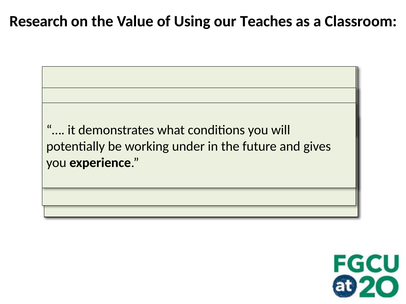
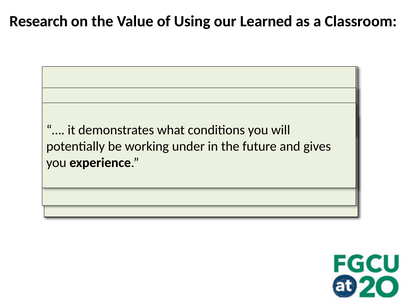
our Teaches: Teaches -> Learned (266, 21)
